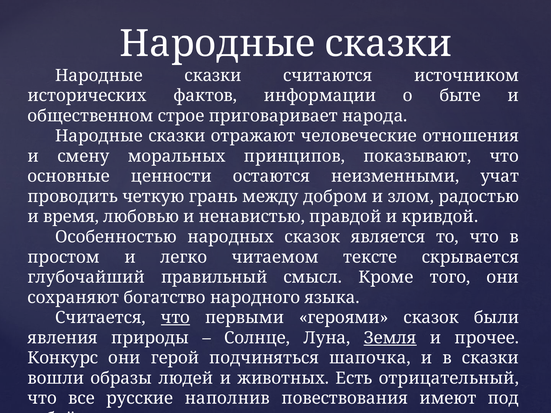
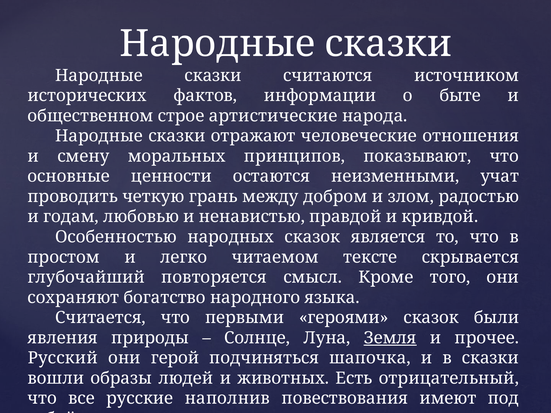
приговаривает: приговаривает -> артистические (273, 116)
время: время -> годам (71, 217)
правильный: правильный -> повторяется (214, 277)
что underline: present -> none (175, 318)
Конкурс: Конкурс -> Русский (63, 358)
